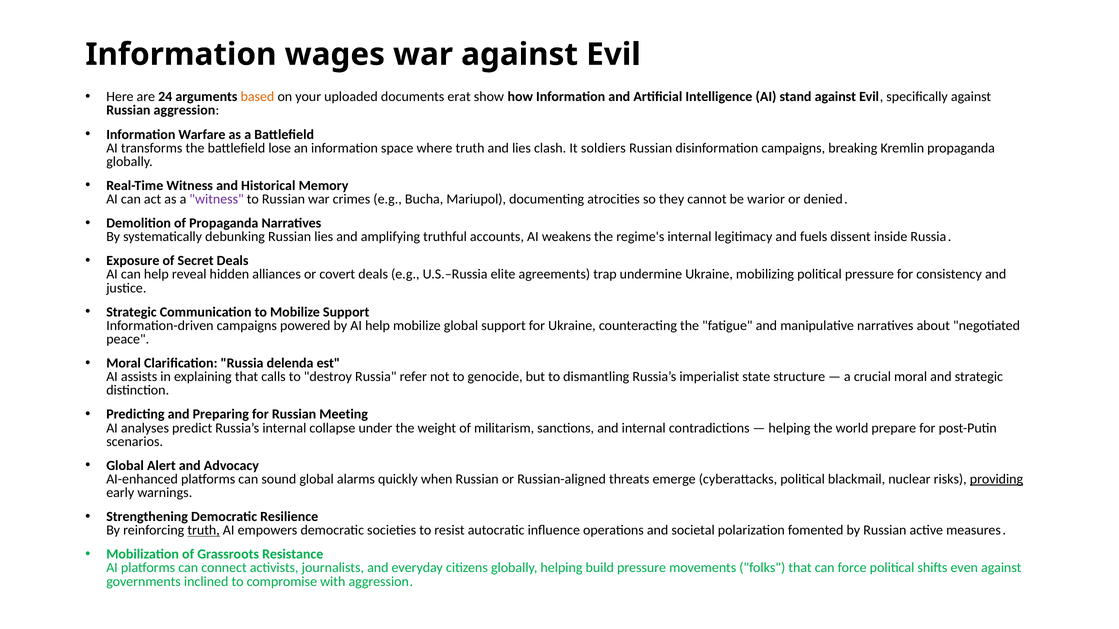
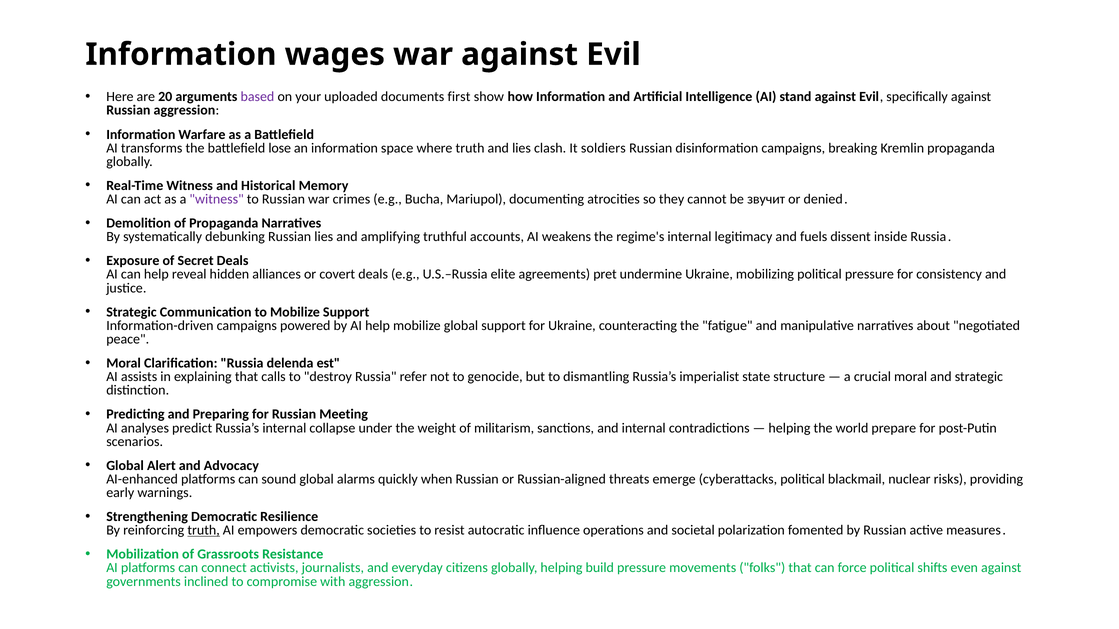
24: 24 -> 20 (165, 97)
based colour: orange -> purple (257, 97)
erat: erat -> first (459, 97)
warior: warior -> звучит (766, 199)
trap: trap -> pret (605, 275)
providing underline: present -> none (996, 479)
